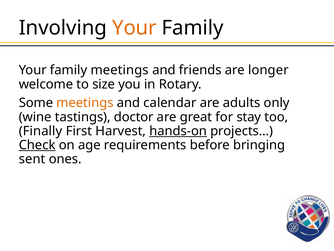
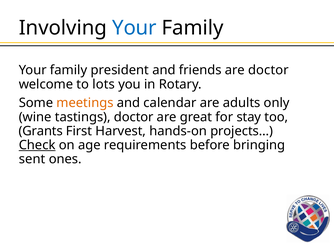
Your colour: orange -> blue (134, 28)
family meetings: meetings -> president (120, 70)
are longer: longer -> doctor (268, 70)
size: size -> lots (104, 84)
Finally: Finally -> Grants (41, 131)
hands-on underline: present -> none (178, 131)
